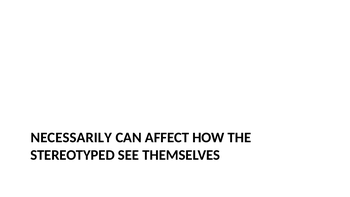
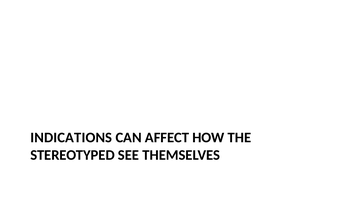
NECESSARILY: NECESSARILY -> INDICATIONS (71, 138)
